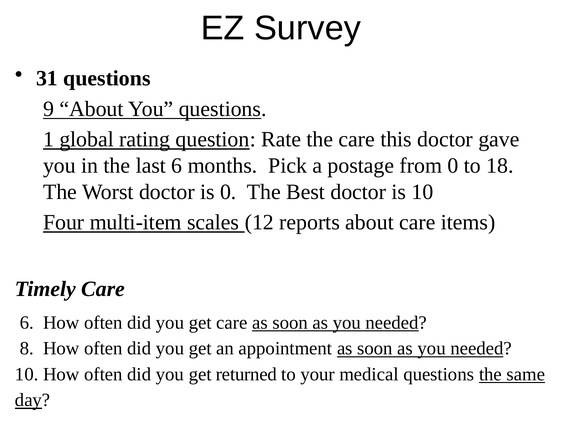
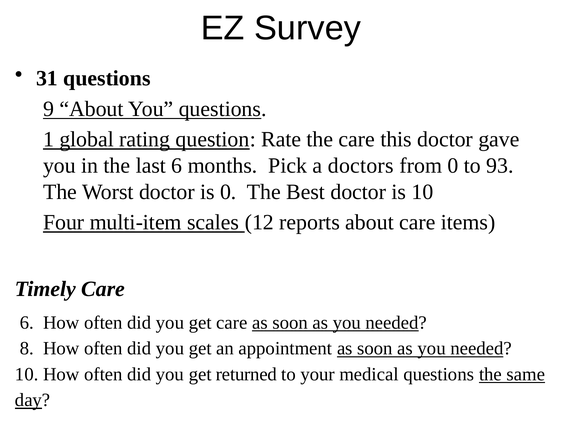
postage: postage -> doctors (361, 166)
18: 18 -> 93 (500, 166)
